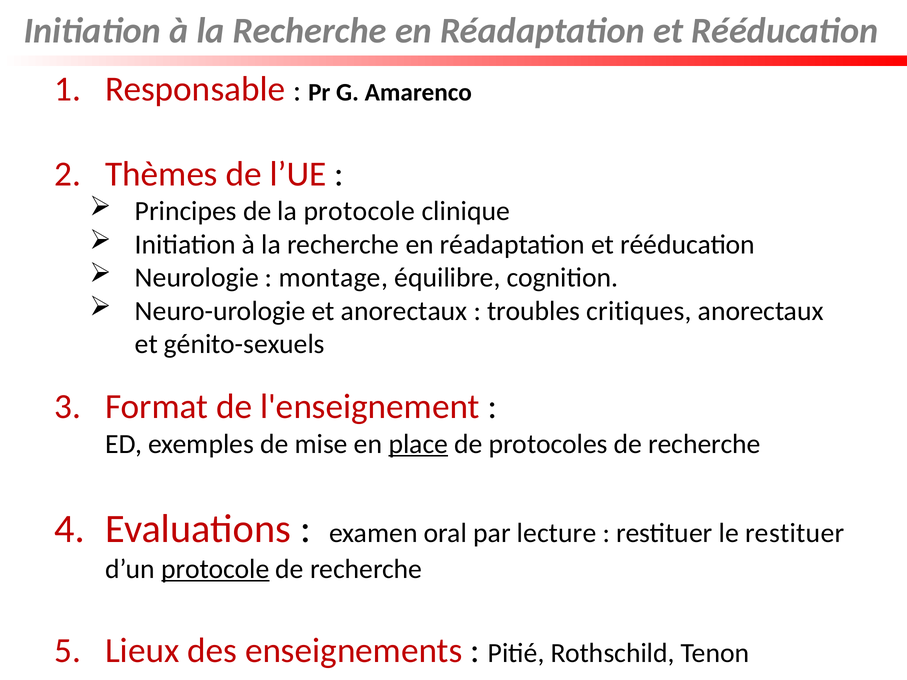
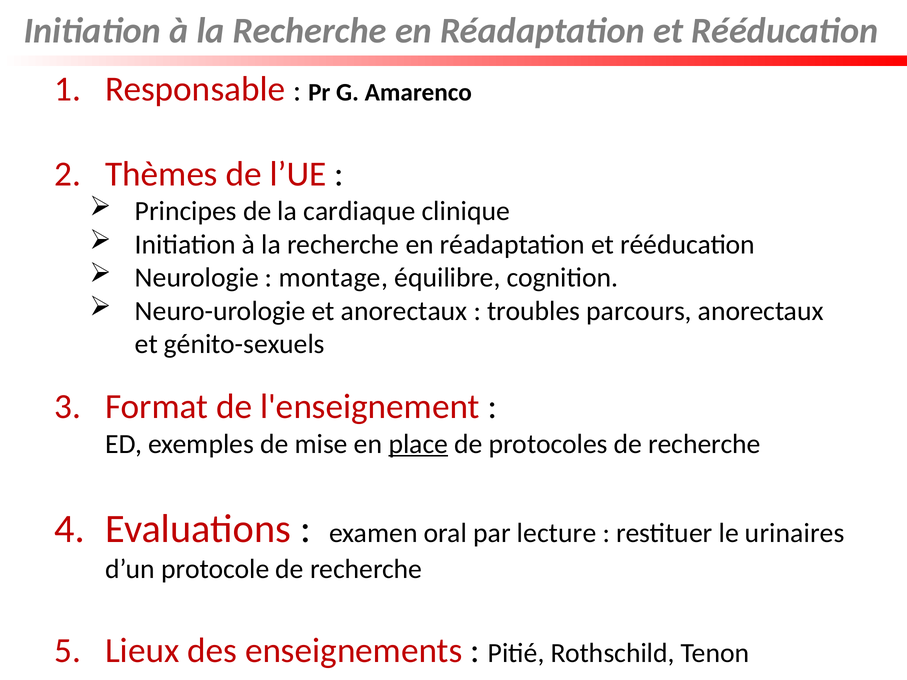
la protocole: protocole -> cardiaque (359, 211)
critiques: critiques -> parcours (639, 311)
le restituer: restituer -> urinaires (795, 533)
protocole underline: present -> none (215, 569)
